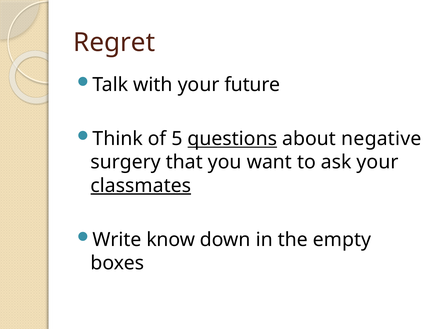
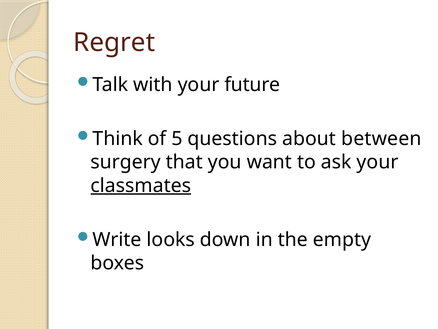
questions underline: present -> none (232, 139)
negative: negative -> between (381, 139)
know: know -> looks (171, 239)
